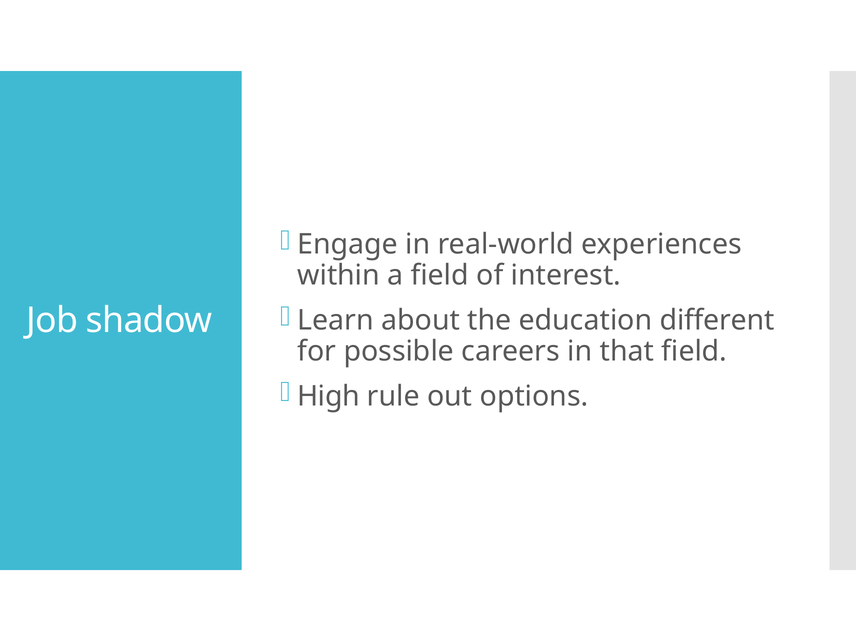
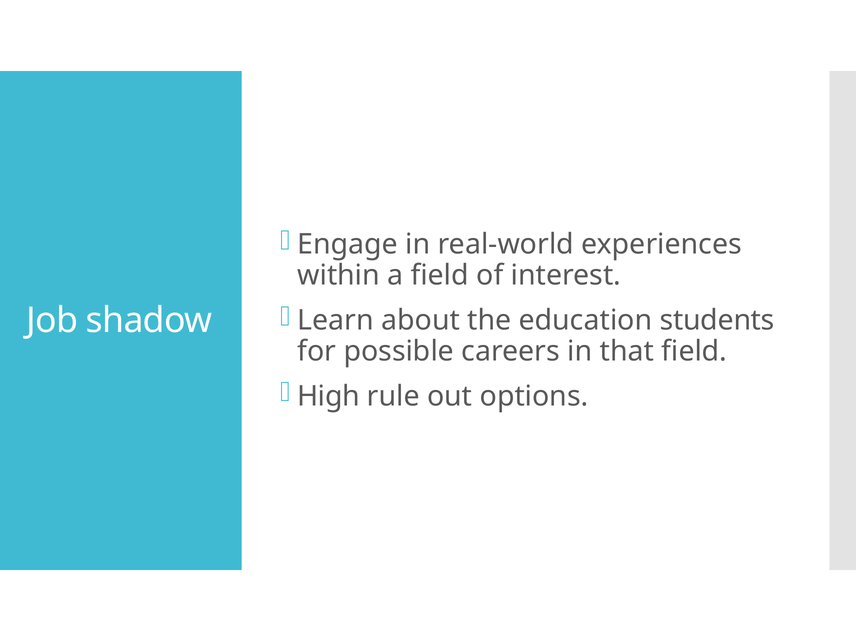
different: different -> students (717, 320)
